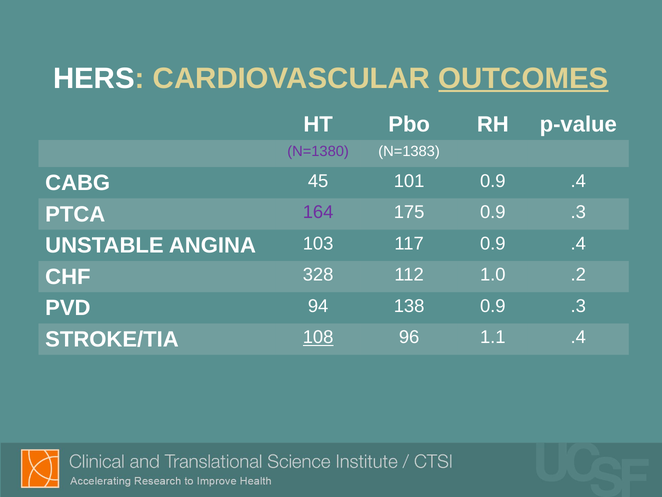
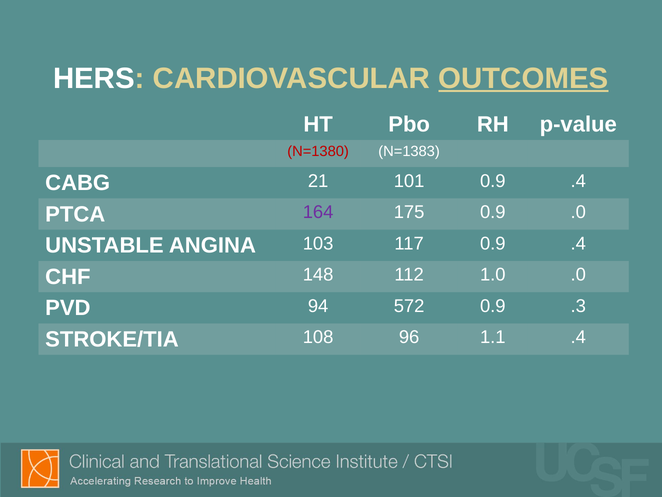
N=1380 colour: purple -> red (318, 151)
45: 45 -> 21 (318, 181)
175 0.9 .3: .3 -> .0 (578, 212)
328: 328 -> 148 (318, 275)
1.0 .2: .2 -> .0 (578, 275)
138: 138 -> 572 (409, 306)
108 underline: present -> none (318, 337)
